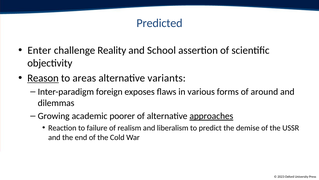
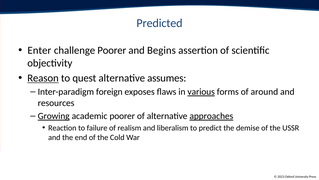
challenge Reality: Reality -> Poorer (112, 50)
School: School -> Begins (161, 50)
areas: areas -> quest (84, 78)
variants: variants -> assumes (167, 78)
various underline: none -> present (201, 92)
dilemmas: dilemmas -> resources (56, 103)
Growing underline: none -> present (54, 116)
